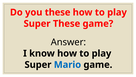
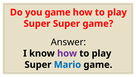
you these: these -> game (58, 12)
Super These: These -> Super (67, 24)
how colour: black -> purple (67, 53)
